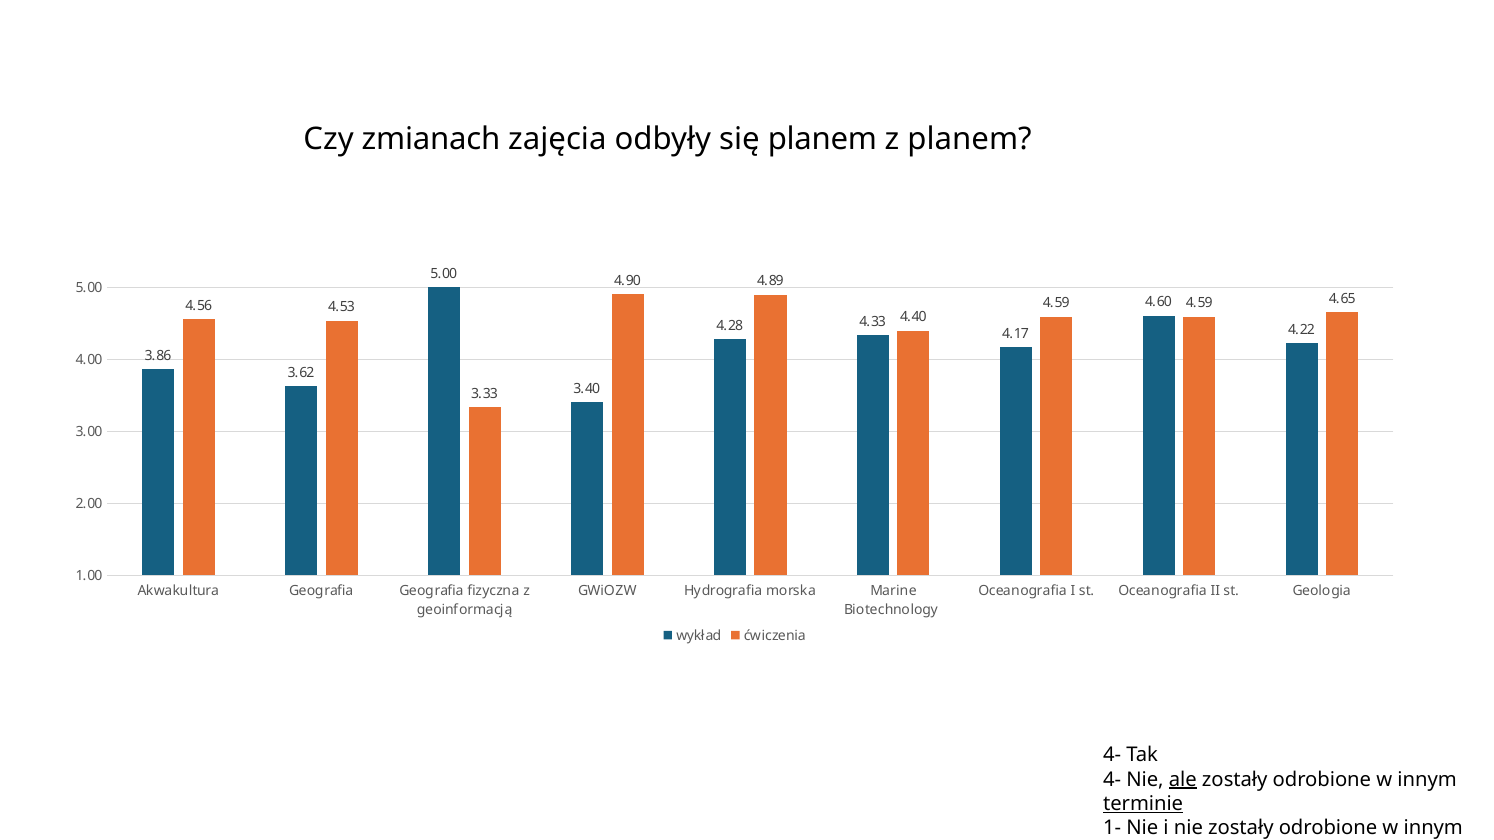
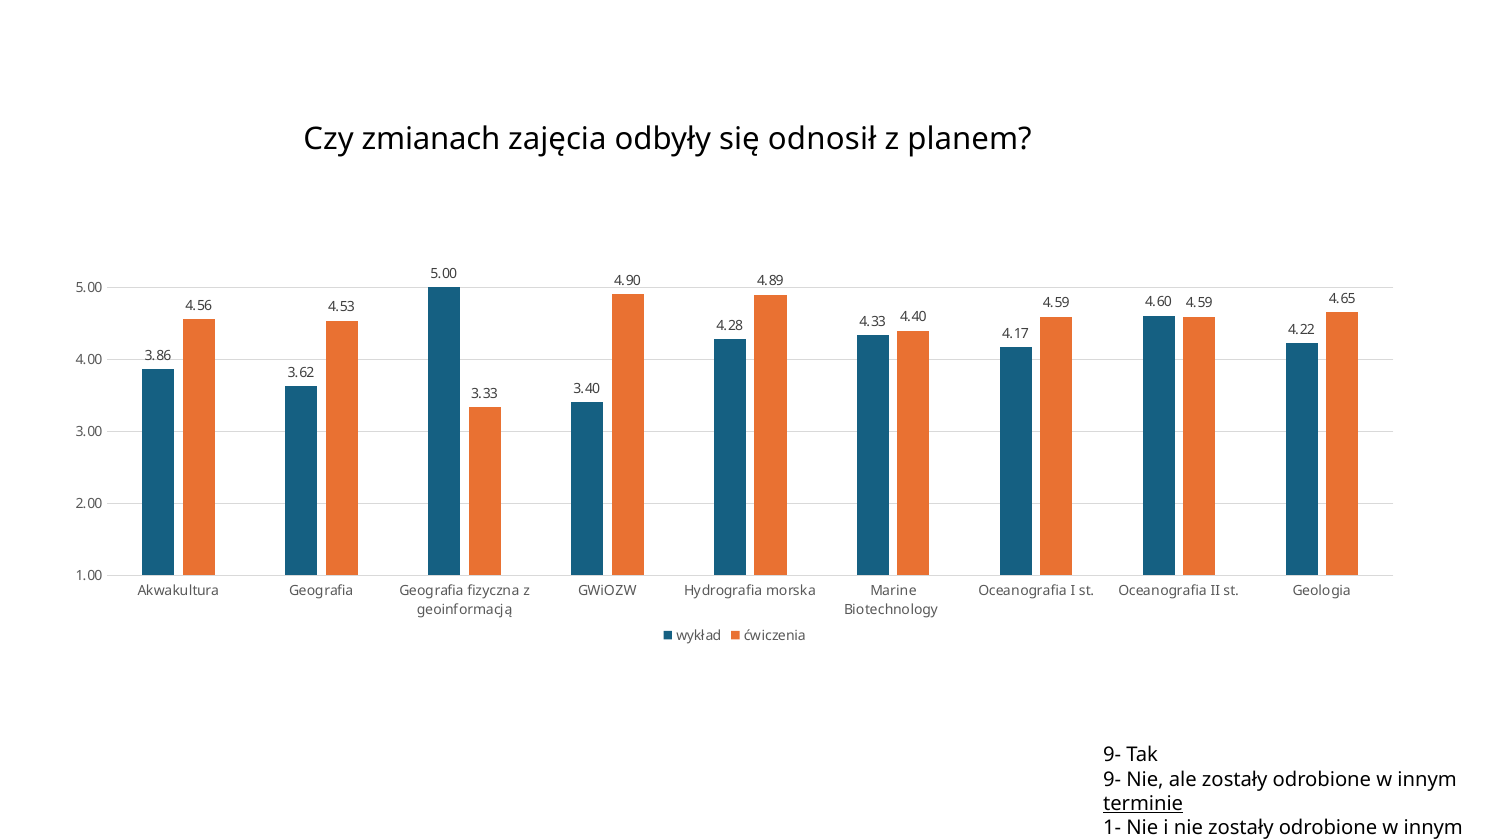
się planem: planem -> odnosił (822, 139)
4-: 4- -> 9- (1112, 755)
4-: 4- -> 9- (1112, 780)
ale underline: present -> none (1183, 780)
